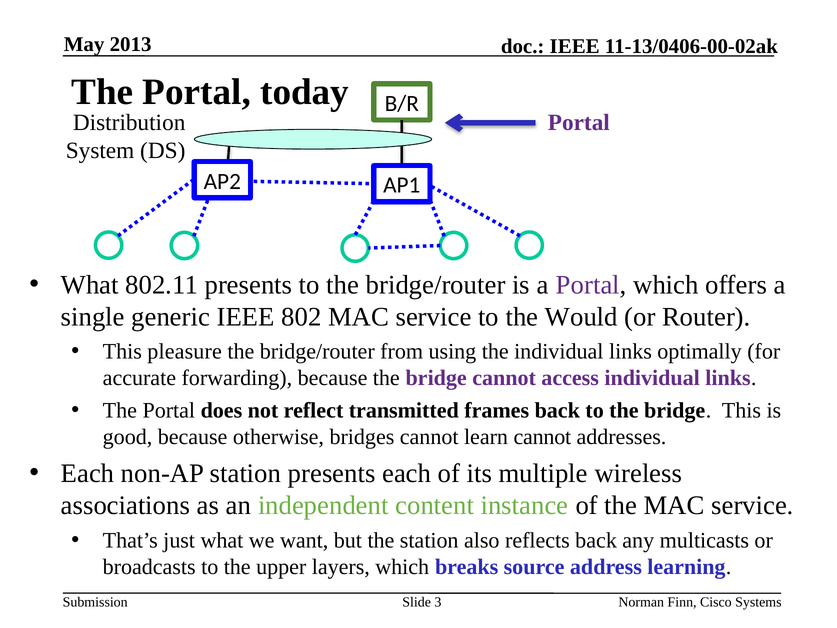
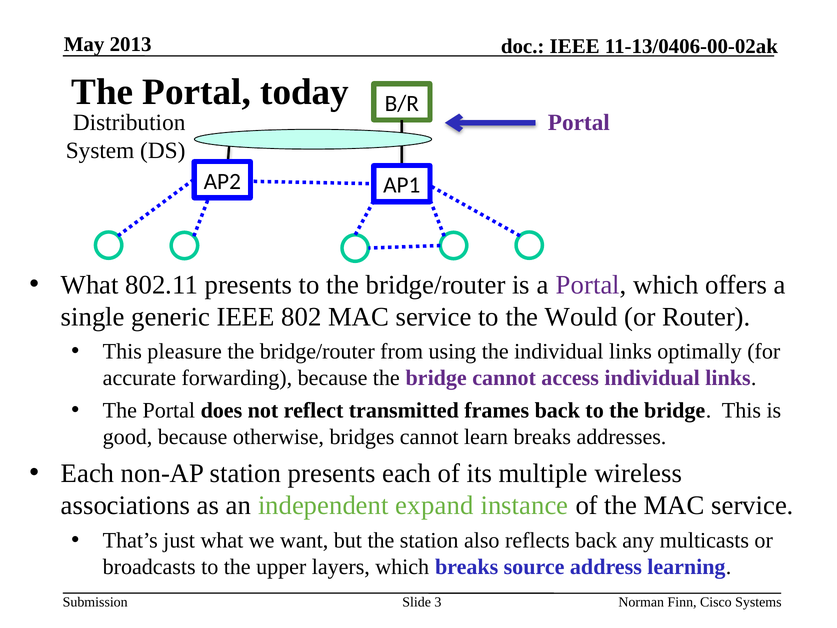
learn cannot: cannot -> breaks (542, 437)
content: content -> expand (435, 505)
